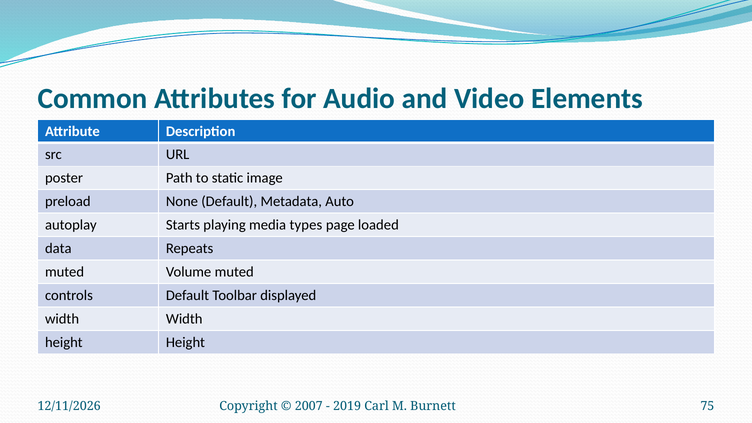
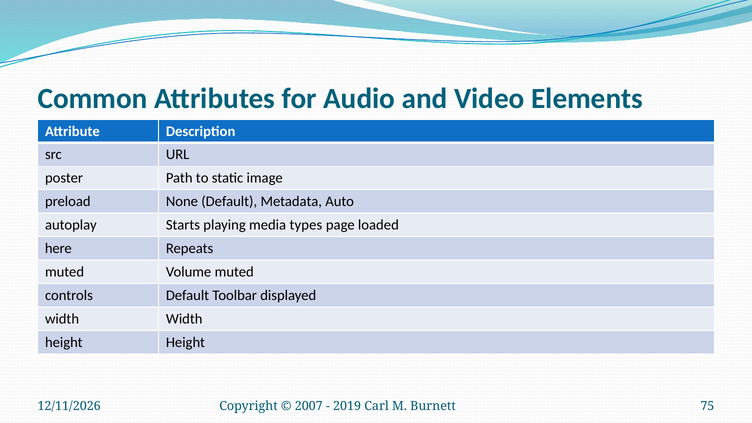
data: data -> here (58, 248)
